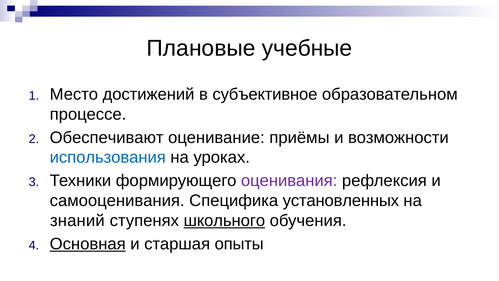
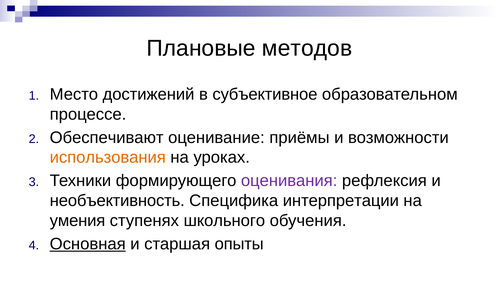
учебные: учебные -> методов (307, 48)
использования colour: blue -> orange (108, 157)
самооценивания: самооценивания -> необъективность (117, 201)
установленных: установленных -> интерпретации (341, 201)
знаний: знаний -> умения (78, 221)
школьного underline: present -> none (224, 221)
